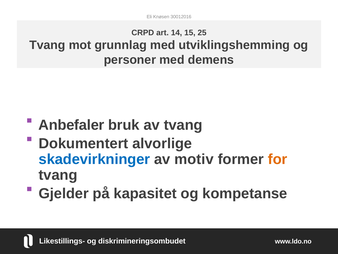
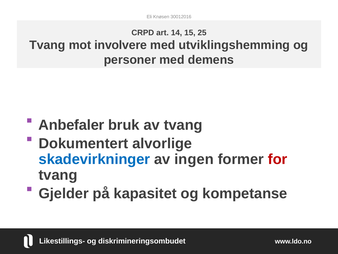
grunnlag: grunnlag -> involvere (121, 45)
motiv: motiv -> ingen (194, 159)
for colour: orange -> red (278, 159)
